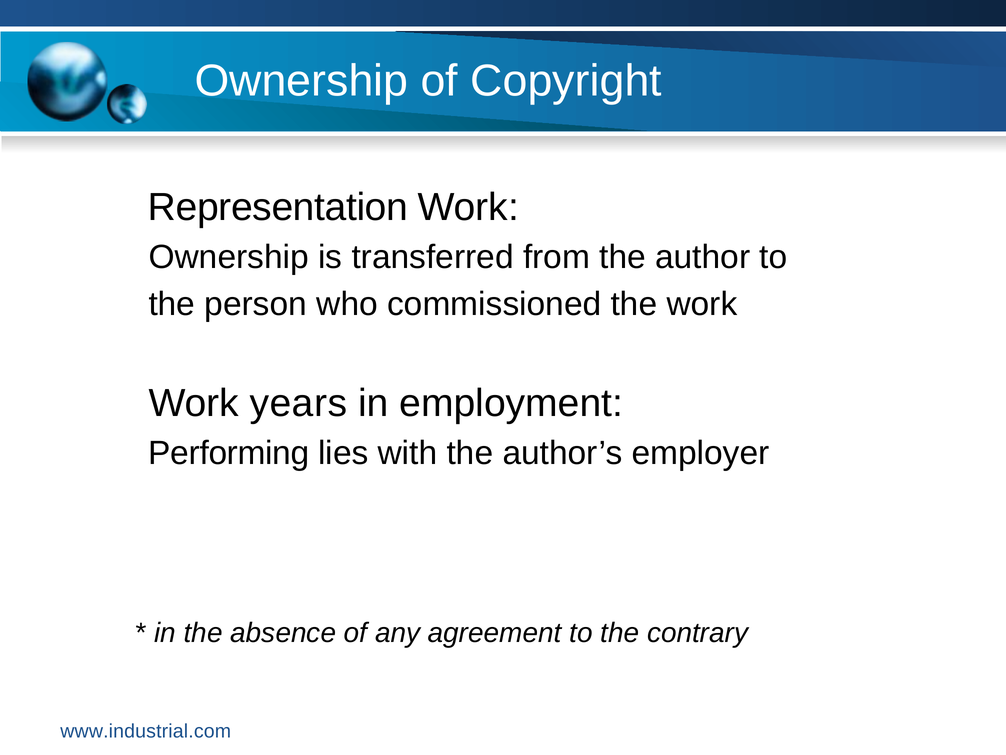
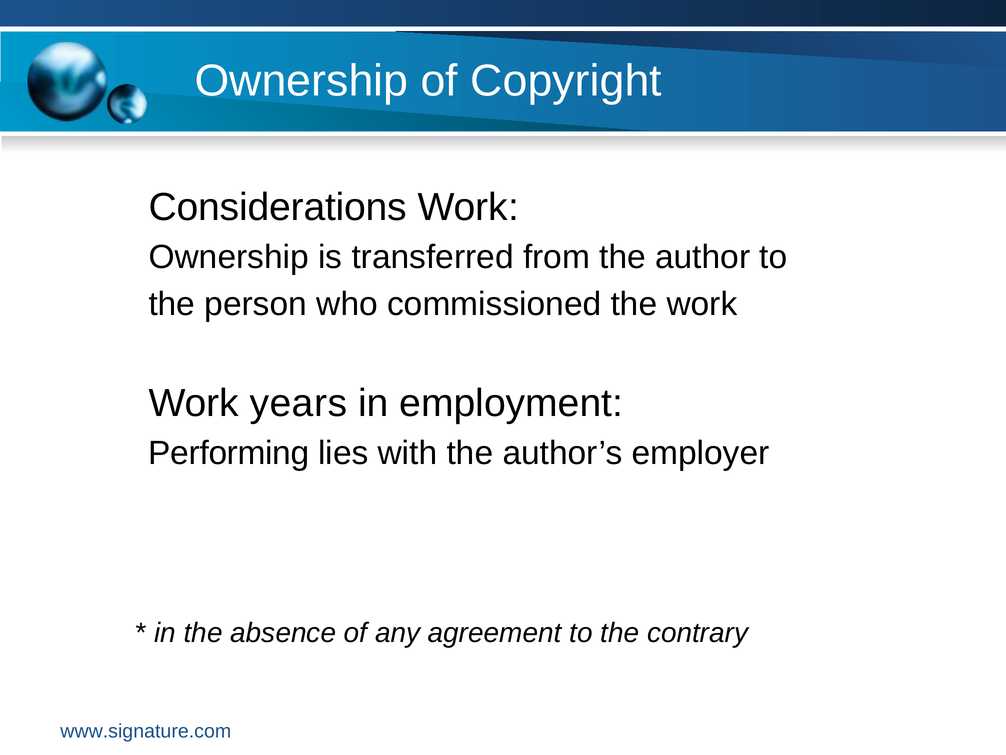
Representation: Representation -> Considerations (278, 207)
www.industrial.com: www.industrial.com -> www.signature.com (146, 731)
